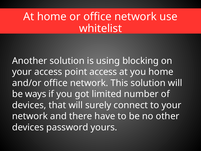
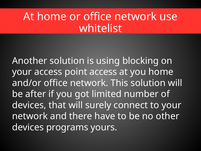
ways: ways -> after (36, 94)
password: password -> programs (67, 127)
